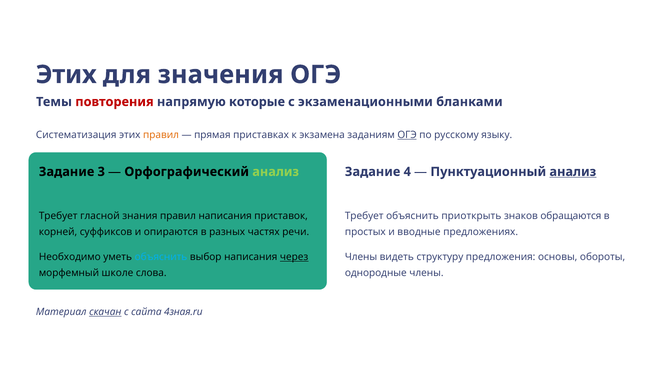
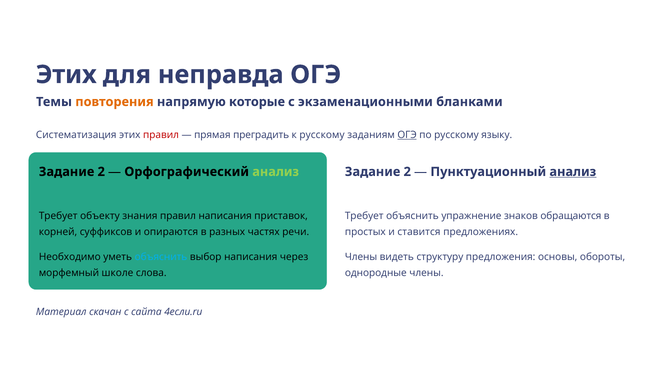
значения: значения -> неправда (221, 75)
повторения colour: red -> orange (114, 102)
правил colour: orange -> red (161, 135)
приставках: приставках -> преградить (261, 135)
к экзамена: экзамена -> русскому (322, 135)
3: 3 -> 2 (101, 172)
4: 4 -> 2 (407, 172)
гласной: гласной -> объекту (100, 216)
приоткрыть: приоткрыть -> упражнение (471, 216)
вводные: вводные -> ставится (419, 232)
через underline: present -> none (294, 257)
скачан underline: present -> none (105, 311)
4зная.ru: 4зная.ru -> 4если.ru (183, 311)
